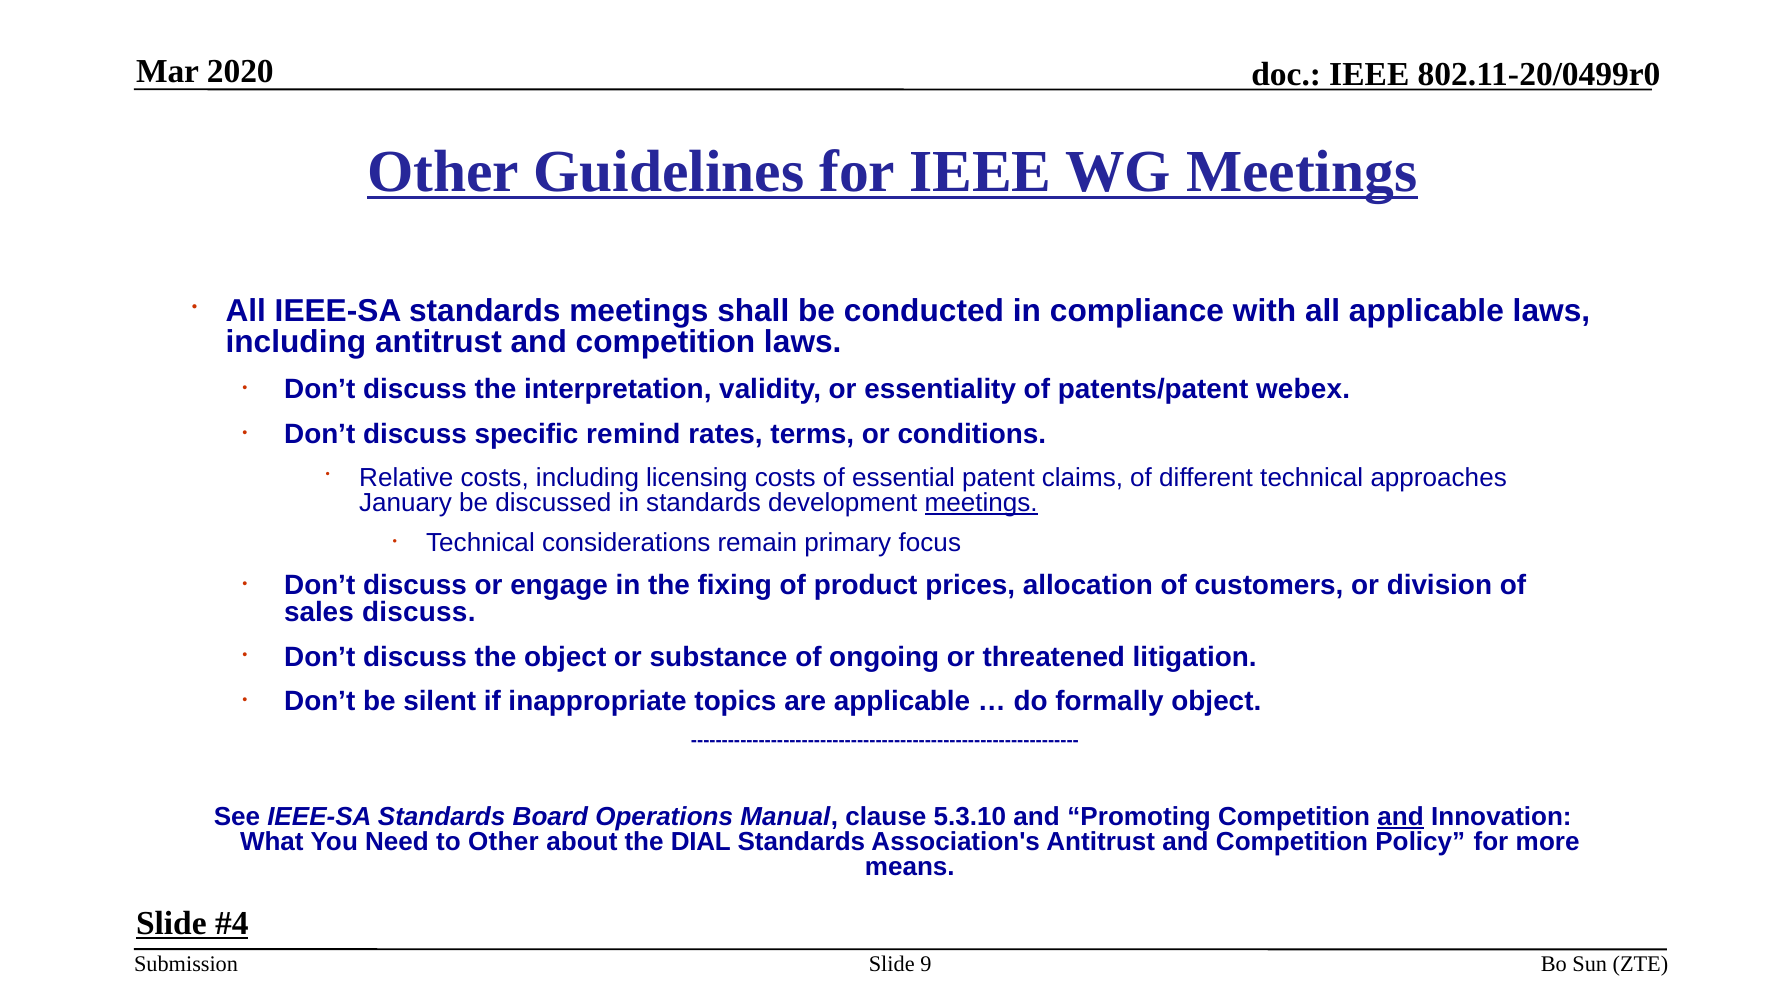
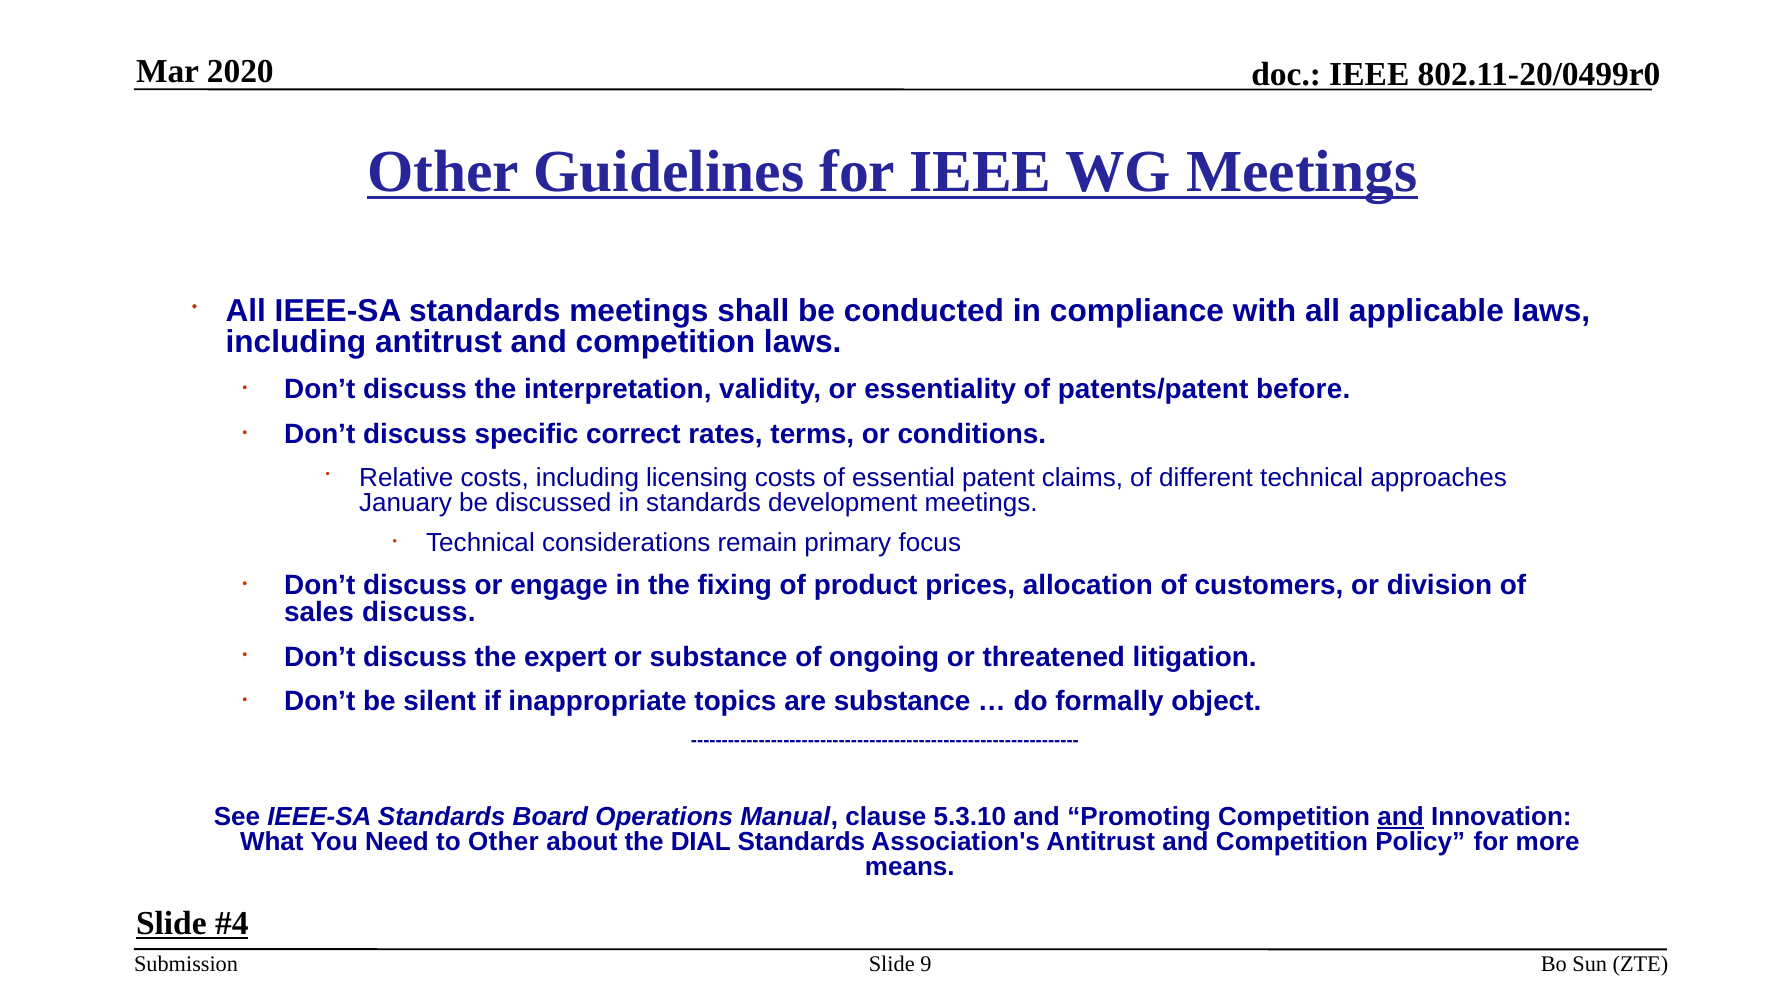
webex: webex -> before (1303, 390)
remind: remind -> correct (633, 434)
meetings underline: present -> none (981, 502)
the object: object -> expert (565, 657)
are applicable: applicable -> substance (902, 701)
